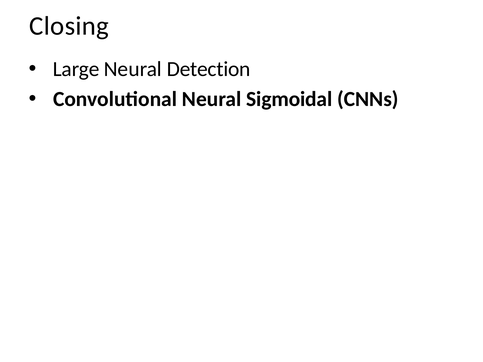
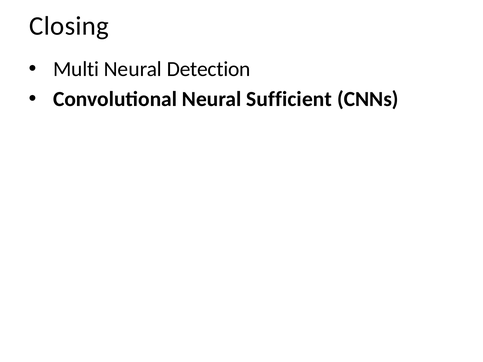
Large: Large -> Multi (76, 69)
Sigmoidal: Sigmoidal -> Sufficient (289, 99)
